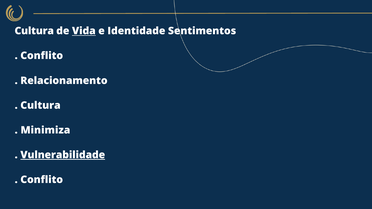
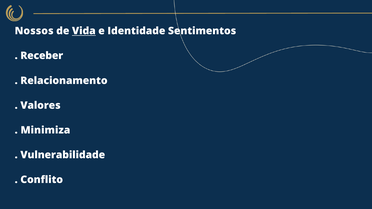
Cultura: Cultura -> Nossos (34, 31)
Conflito: Conflito -> Receber (42, 56)
Cultura: Cultura -> Valores (41, 106)
Vulnerabilidade underline: present -> none (63, 155)
